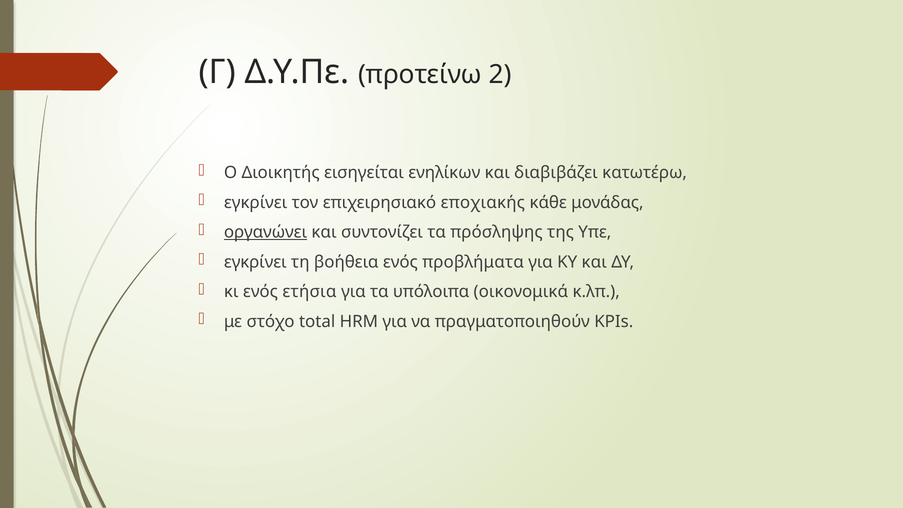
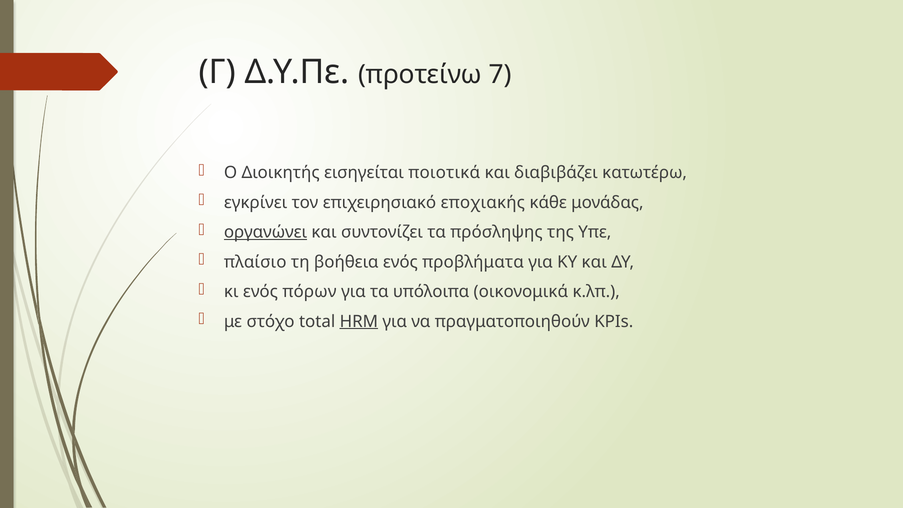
2: 2 -> 7 (500, 75)
ενηλίκων: ενηλίκων -> ποιοτικά (444, 173)
εγκρίνει: εγκρίνει -> πλαίσιο (255, 262)
ετήσια: ετήσια -> πόρων (309, 292)
HRM underline: none -> present (359, 321)
